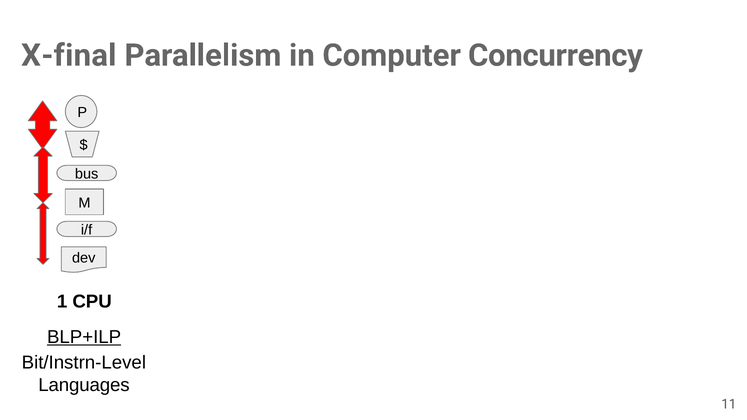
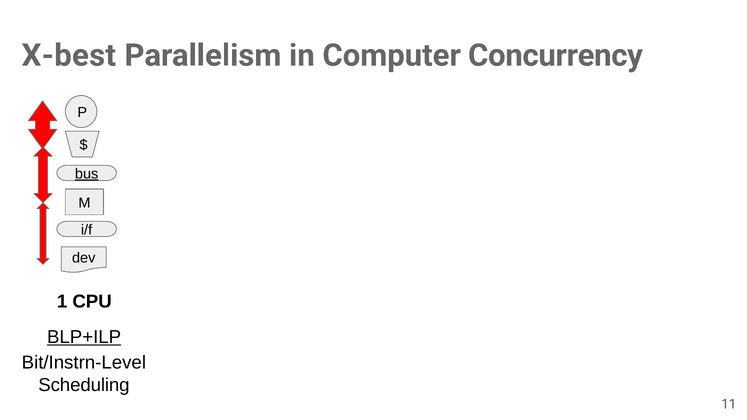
X-final: X-final -> X-best (69, 55)
bus underline: none -> present (87, 174)
Languages: Languages -> Scheduling (84, 385)
